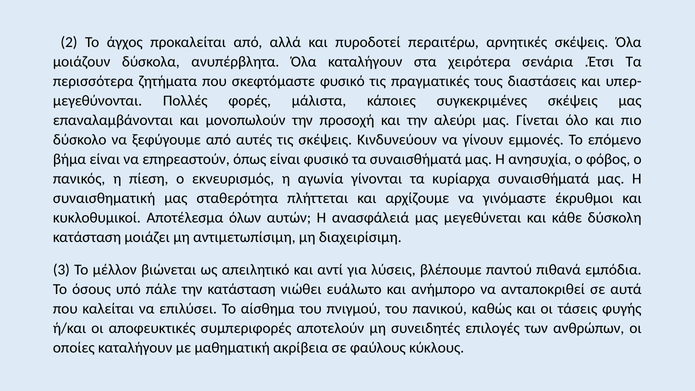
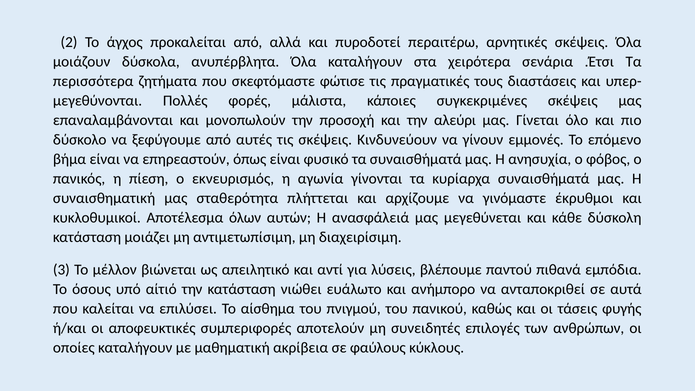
σκεφτόμαστε φυσικό: φυσικό -> φώτισε (342, 81)
πάλε: πάλε -> αίτιό (161, 289)
